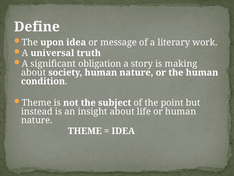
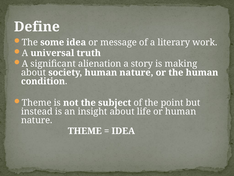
upon: upon -> some (52, 42)
obligation: obligation -> alienation (100, 64)
